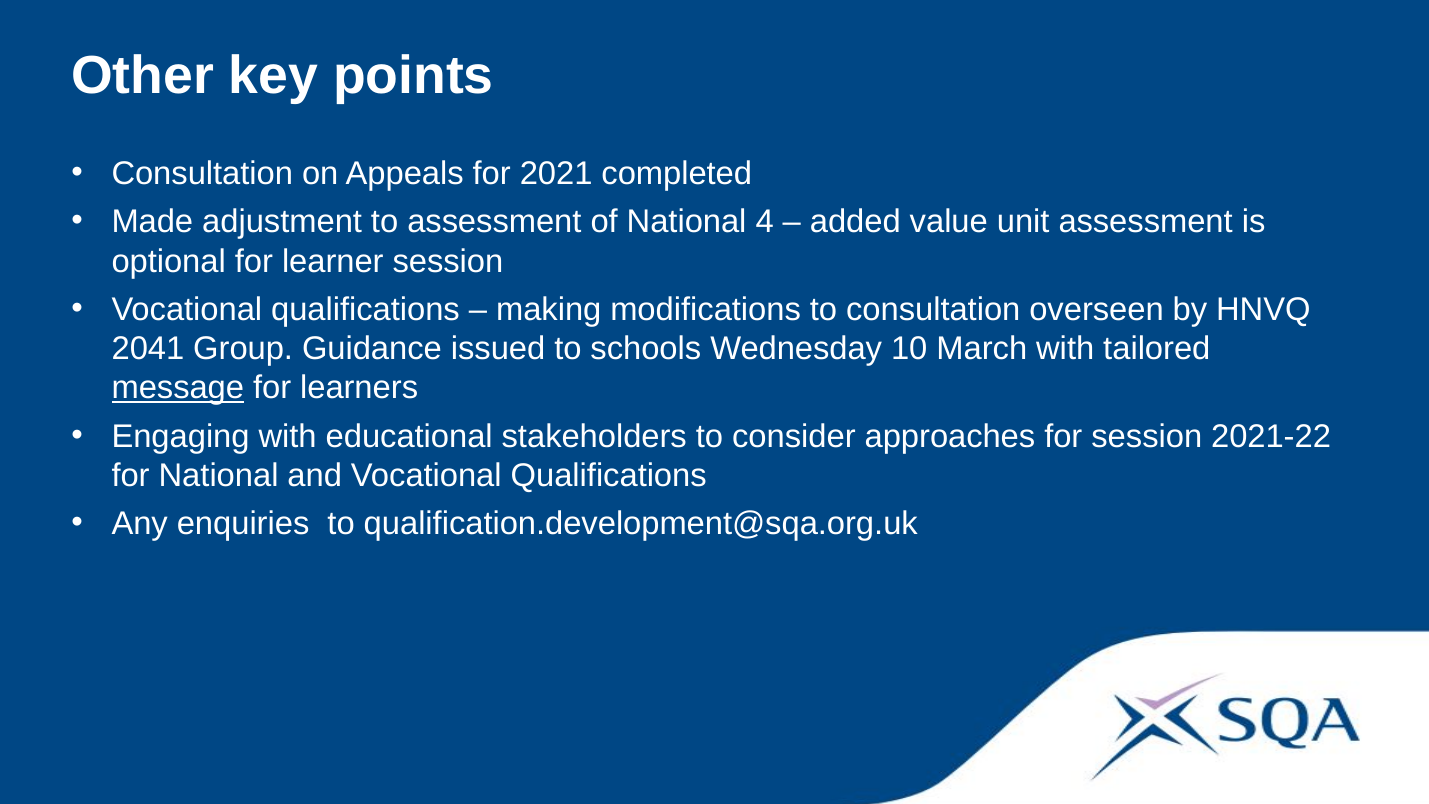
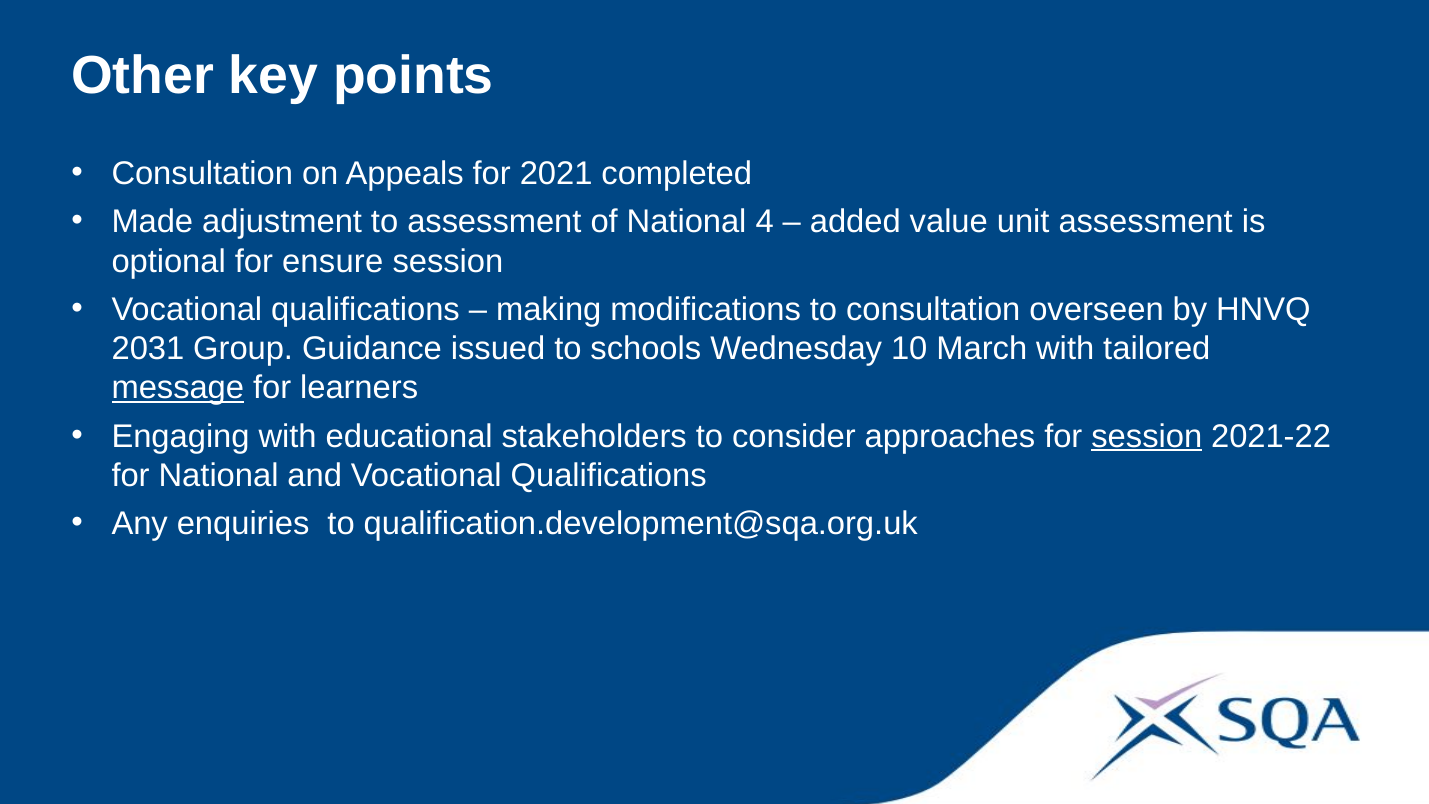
learner: learner -> ensure (333, 261)
2041: 2041 -> 2031 (148, 349)
session underline: none -> present (1147, 436)
